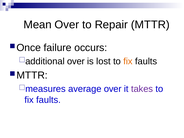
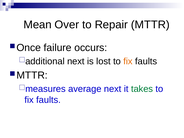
additional over: over -> next (76, 61)
average over: over -> next (113, 89)
takes colour: purple -> green (142, 89)
